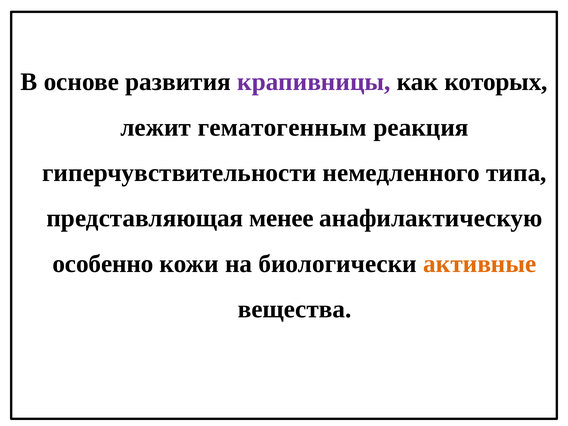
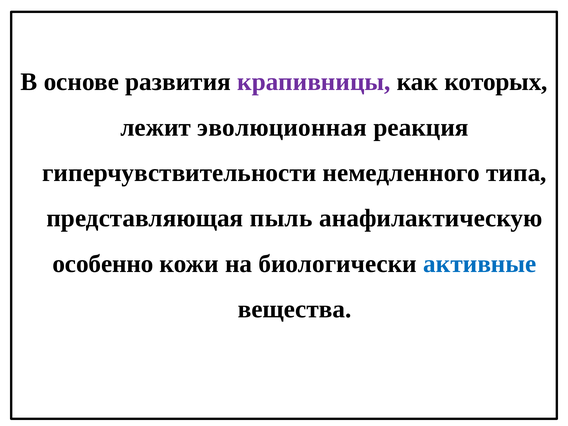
гематогенным: гематогенным -> эволюционная (282, 127)
менее: менее -> пыль (281, 218)
активные colour: orange -> blue (480, 264)
